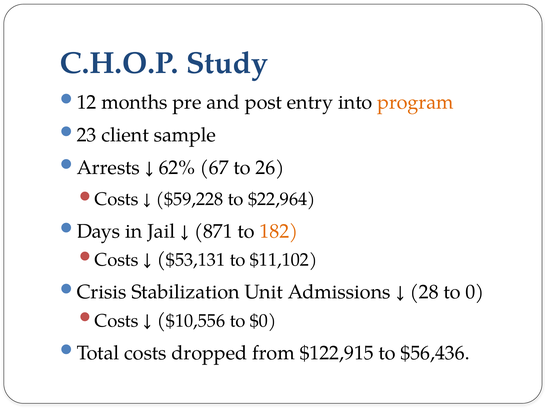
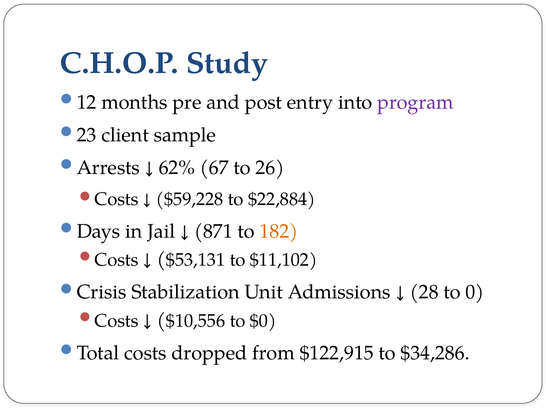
program colour: orange -> purple (415, 102)
$22,964: $22,964 -> $22,884 (282, 200)
$56,436: $56,436 -> $34,286 (435, 353)
